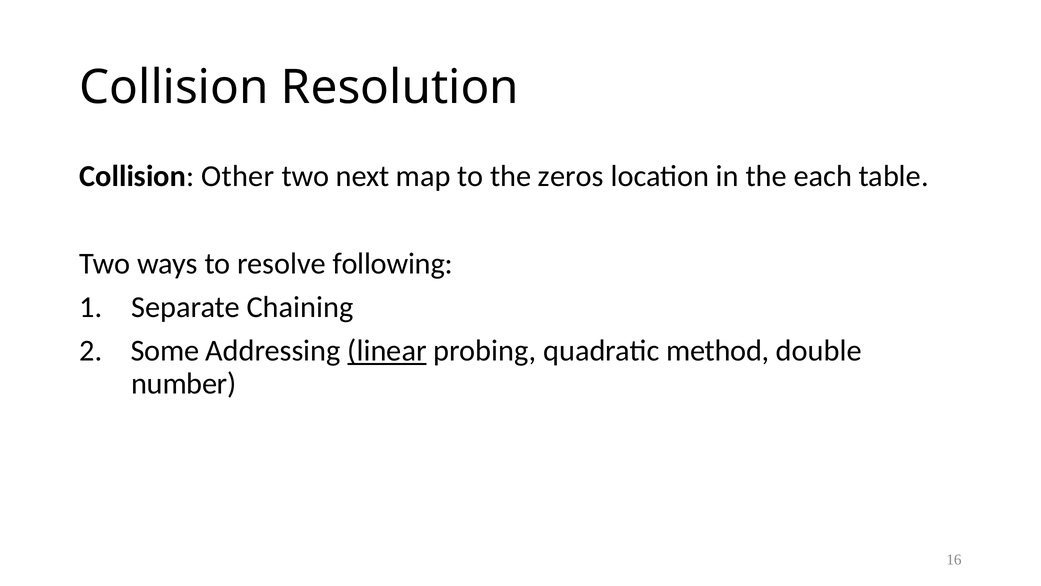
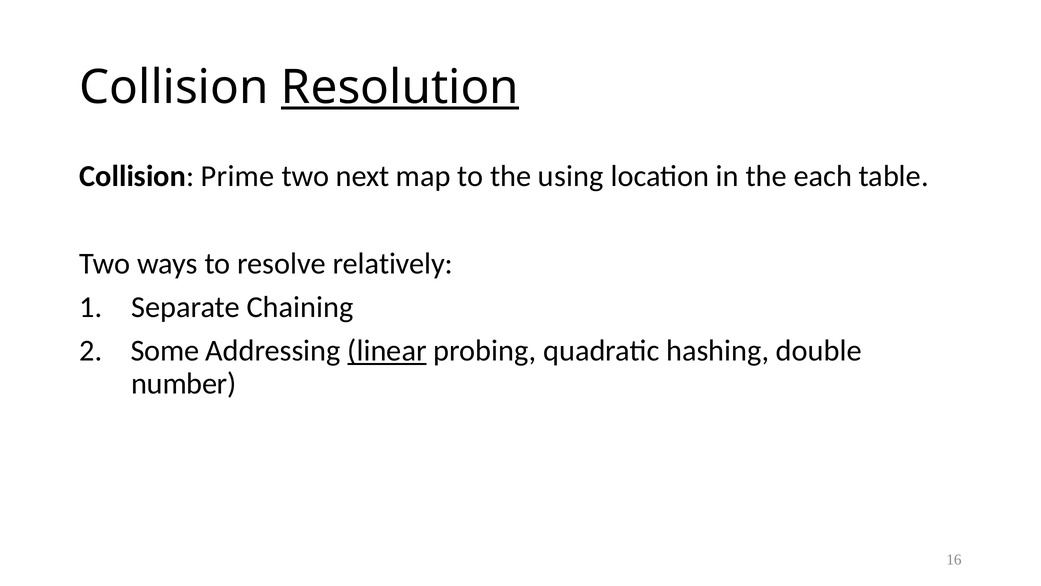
Resolution underline: none -> present (400, 87)
Other: Other -> Prime (238, 176)
zeros: zeros -> using (571, 176)
following: following -> relatively (393, 263)
method: method -> hashing (718, 351)
